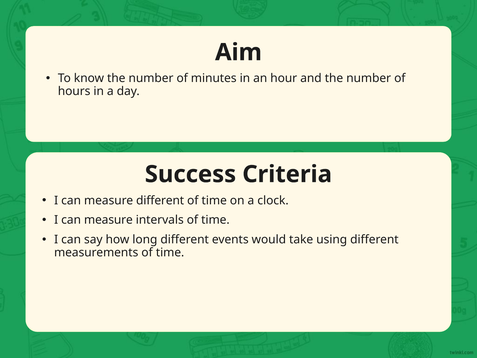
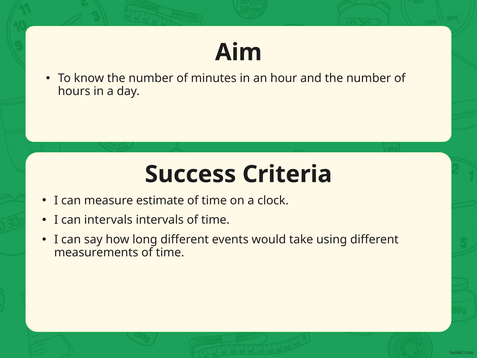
measure different: different -> estimate (160, 200)
measure: measure -> intervals (108, 220)
